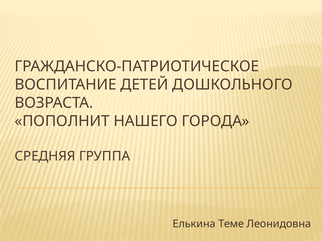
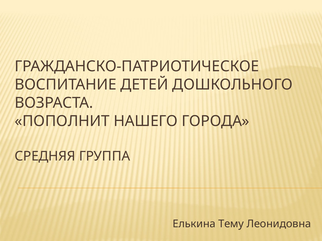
Теме: Теме -> Тему (231, 224)
